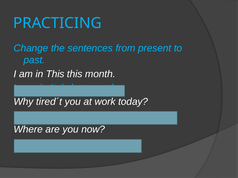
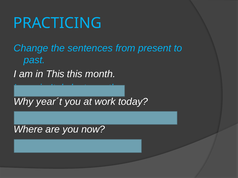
tired´t: tired´t -> year´t (49, 102)
